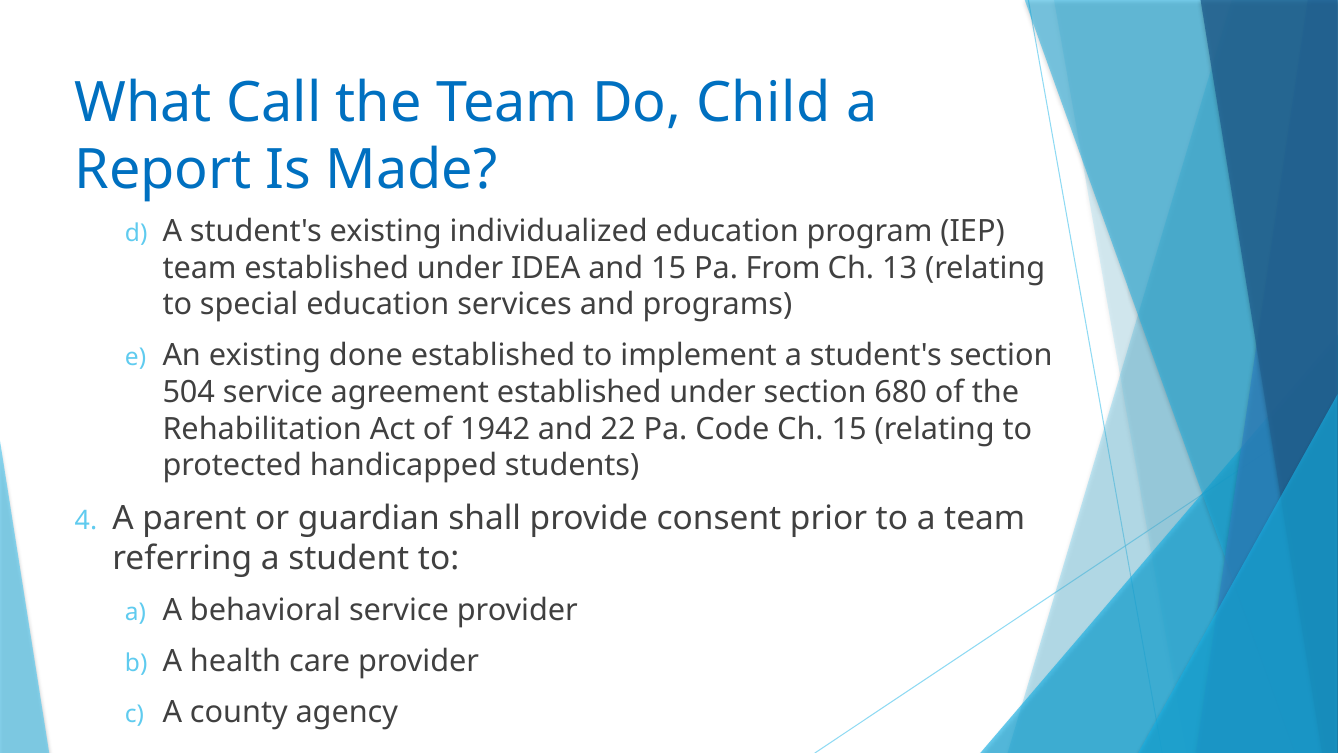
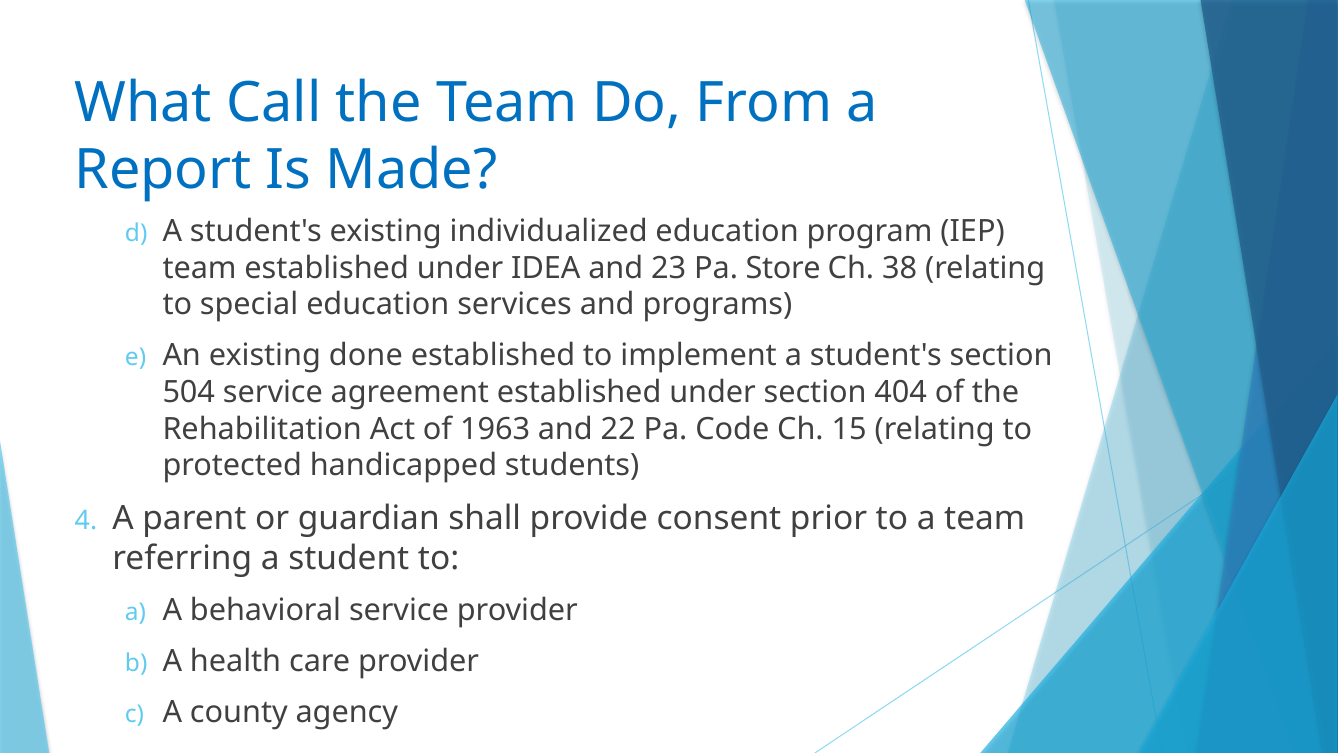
Child: Child -> From (764, 103)
and 15: 15 -> 23 (669, 268)
From: From -> Store (783, 268)
13: 13 -> 38 (900, 268)
680: 680 -> 404 (901, 392)
1942: 1942 -> 1963 (495, 429)
